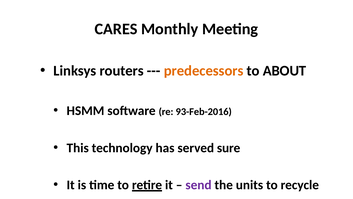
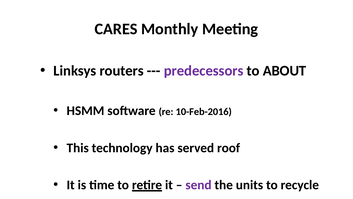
predecessors colour: orange -> purple (204, 71)
93-Feb-2016: 93-Feb-2016 -> 10-Feb-2016 (204, 111)
sure: sure -> roof (229, 148)
